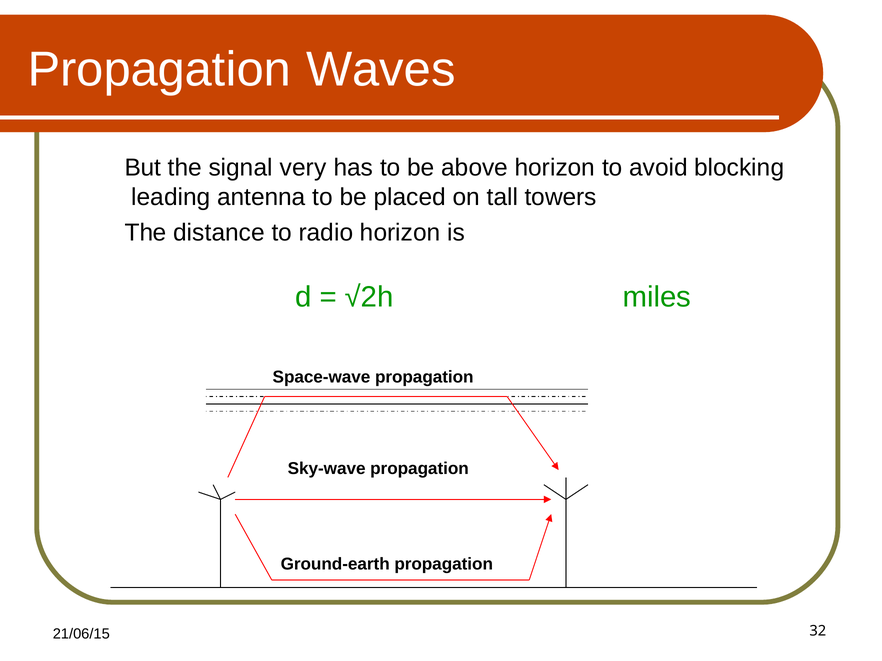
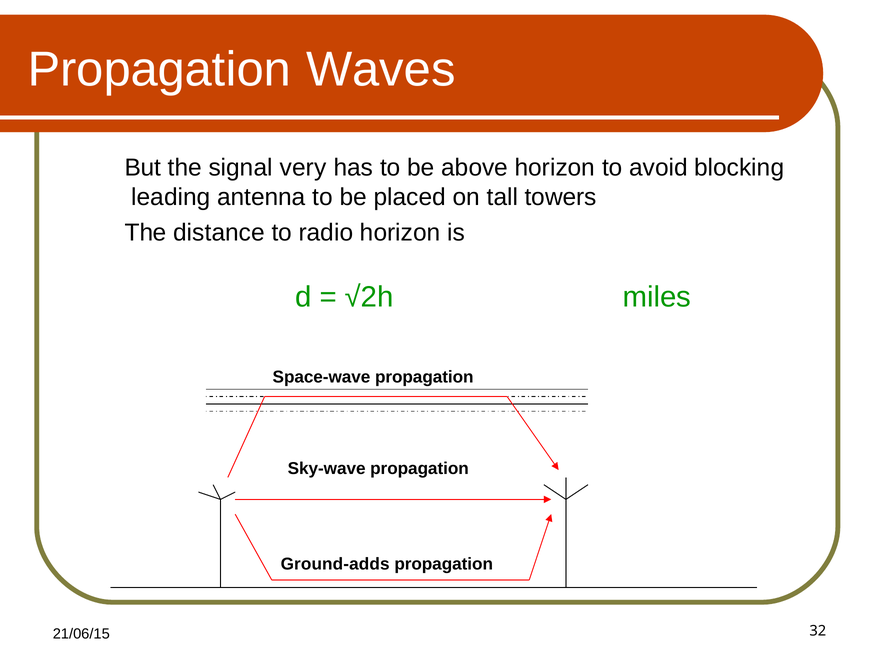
Ground-earth: Ground-earth -> Ground-adds (335, 565)
